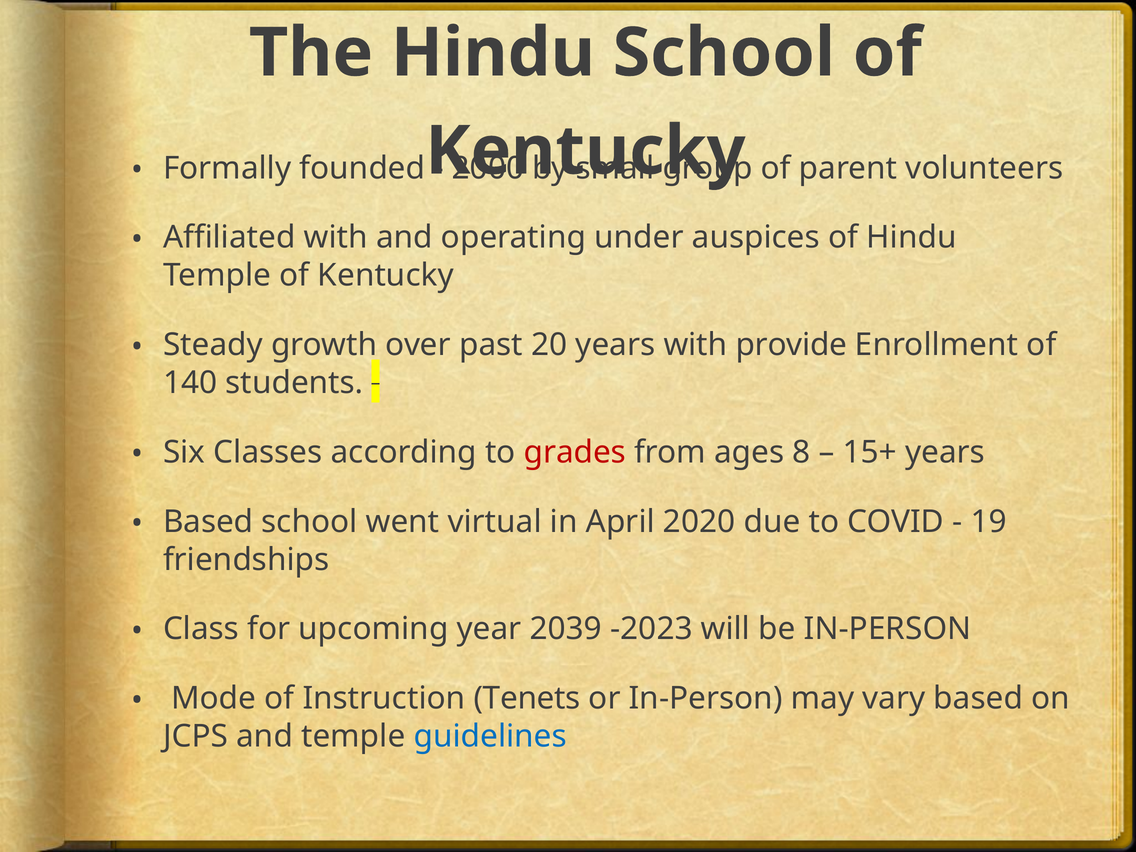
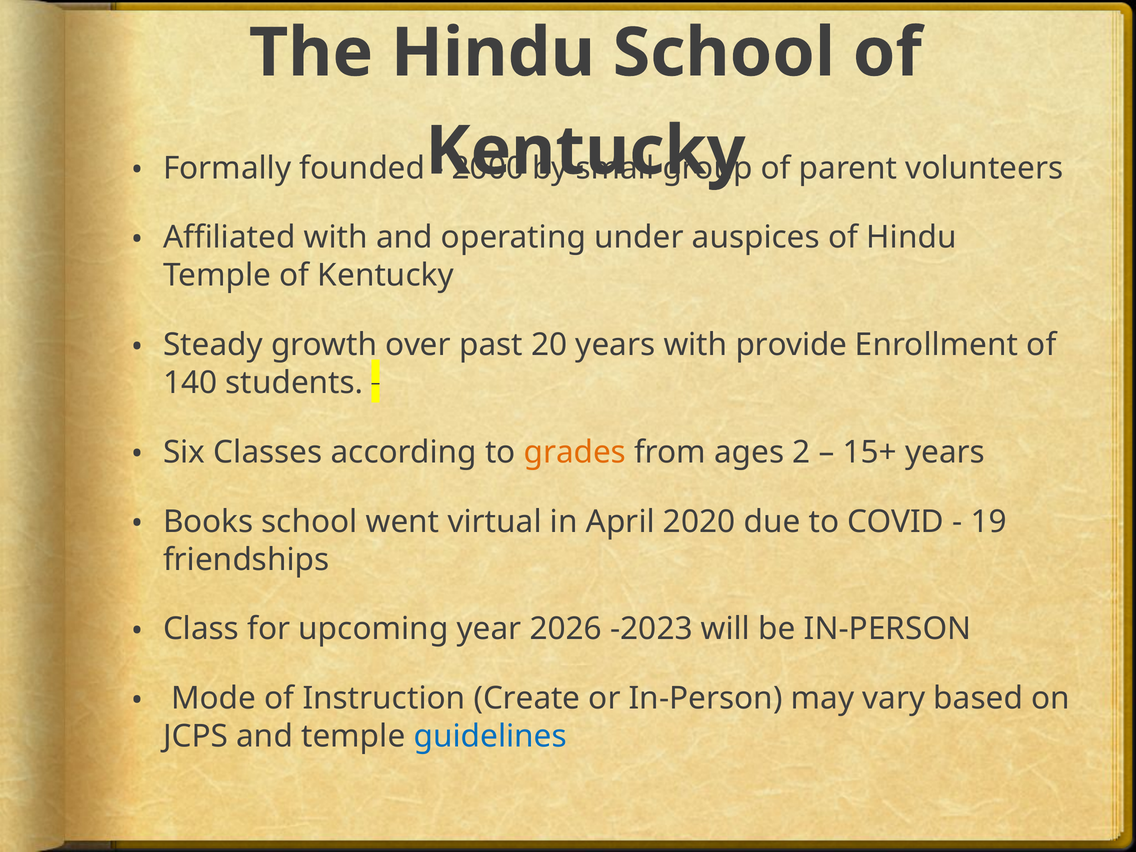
grades colour: red -> orange (575, 452)
8: 8 -> 2 (802, 452)
Based: Based -> Books (208, 522)
2039: 2039 -> 2026 (566, 629)
Tenets: Tenets -> Create (527, 699)
